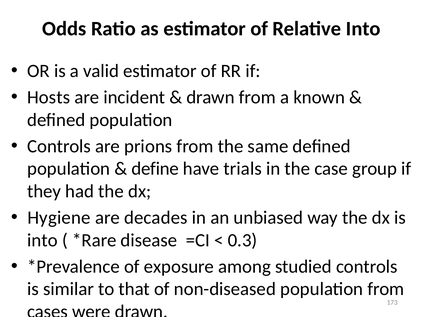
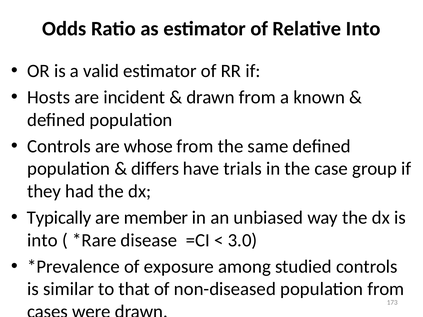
prions: prions -> whose (148, 146)
define: define -> differs (155, 169)
Hygiene: Hygiene -> Typically (59, 218)
decades: decades -> member (156, 218)
0.3: 0.3 -> 3.0 (243, 240)
